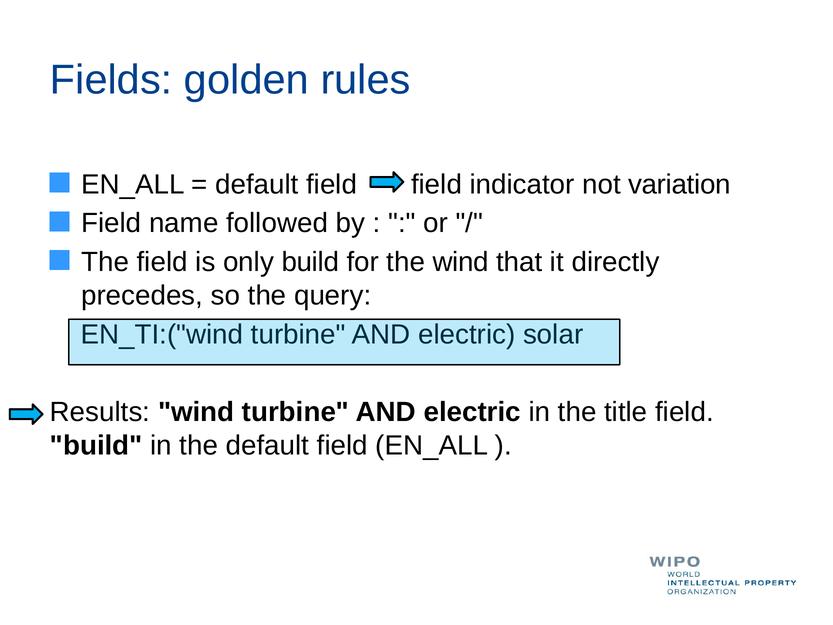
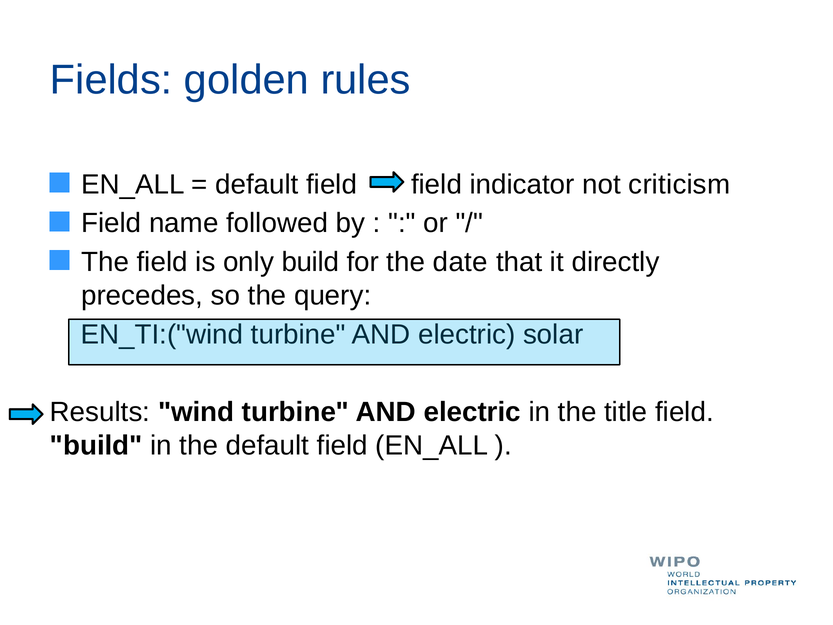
variation: variation -> criticism (679, 184)
the wind: wind -> date (460, 262)
